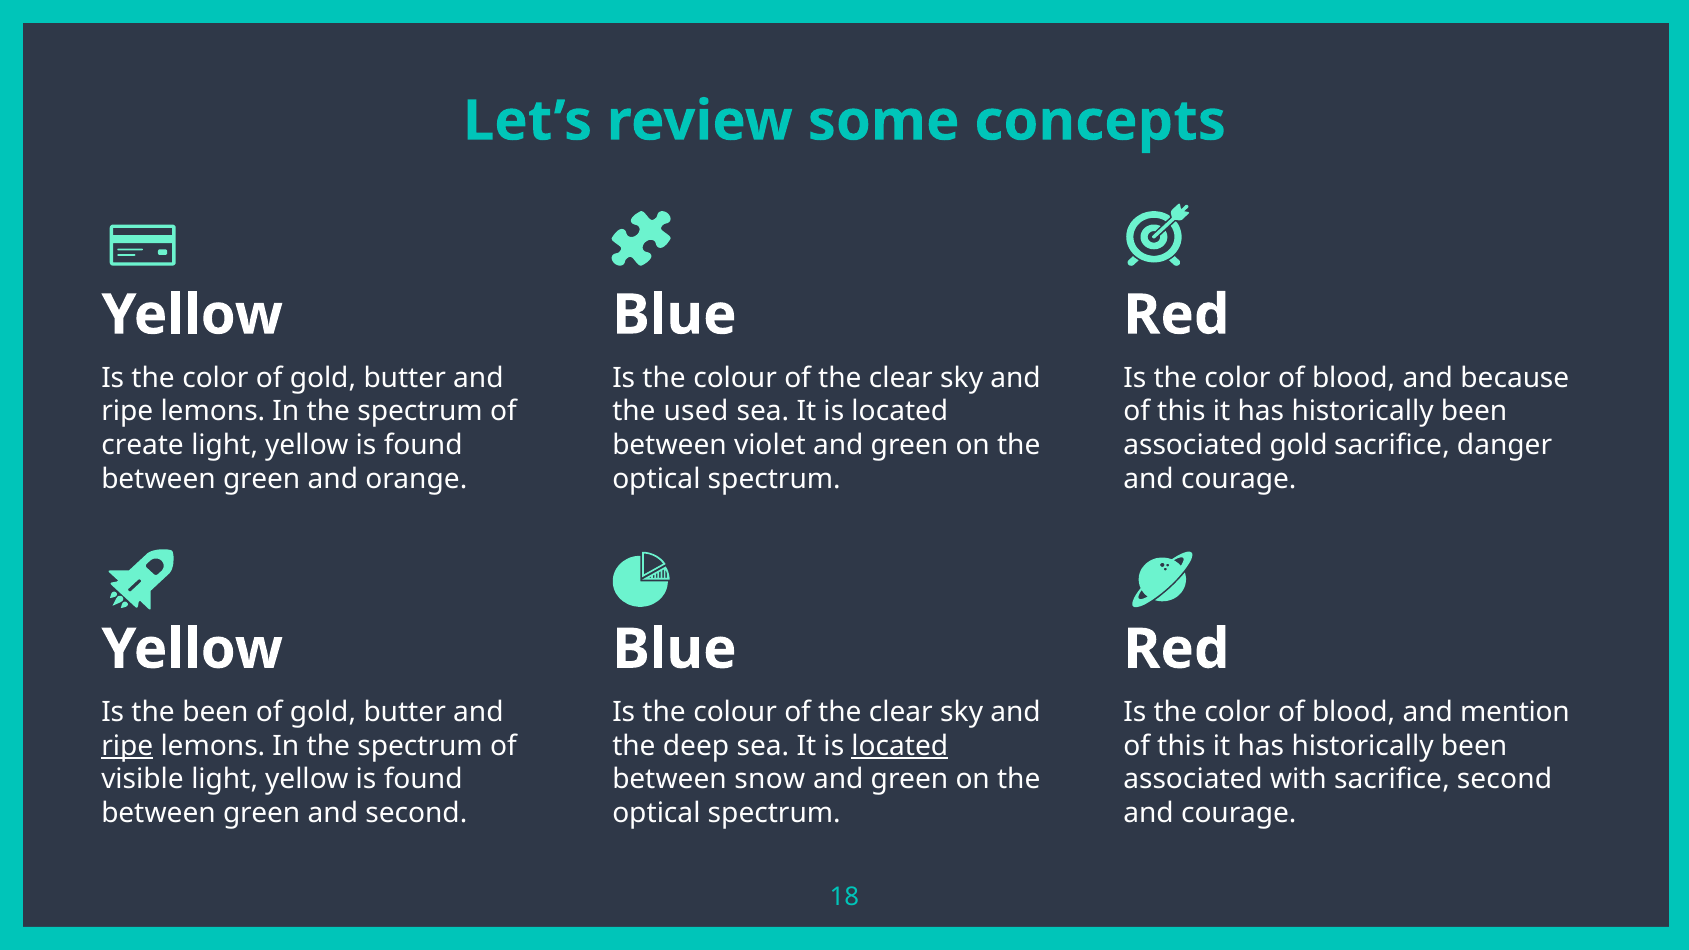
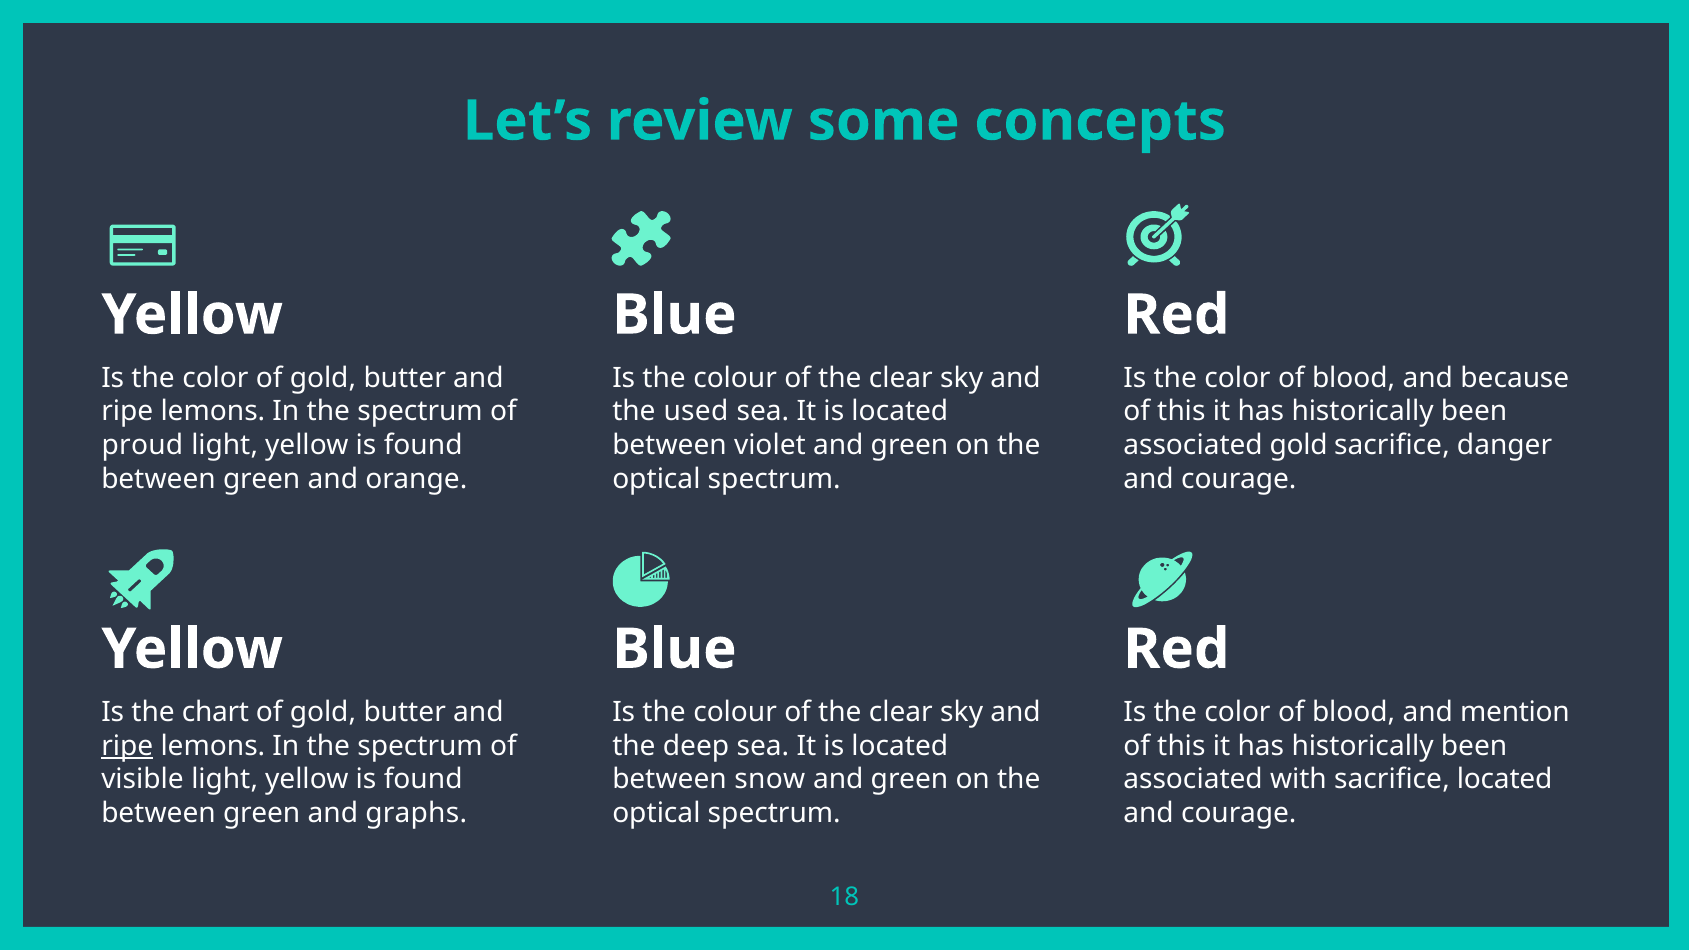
create: create -> proud (142, 445)
the been: been -> chart (215, 712)
located underline: present -> none (900, 746)
sacrifice second: second -> located (1505, 780)
and second: second -> graphs (416, 813)
